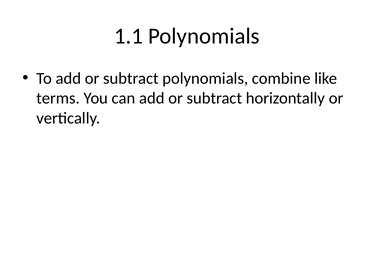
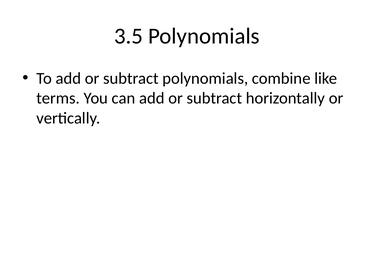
1.1: 1.1 -> 3.5 (128, 36)
